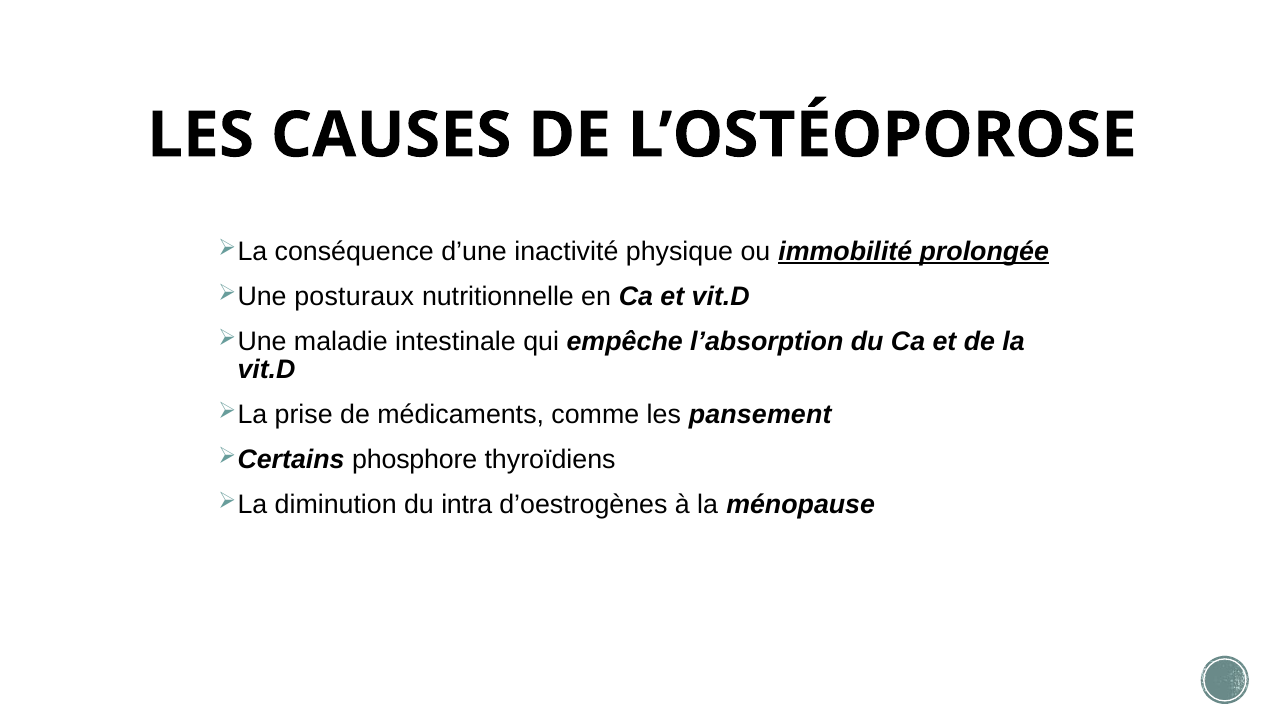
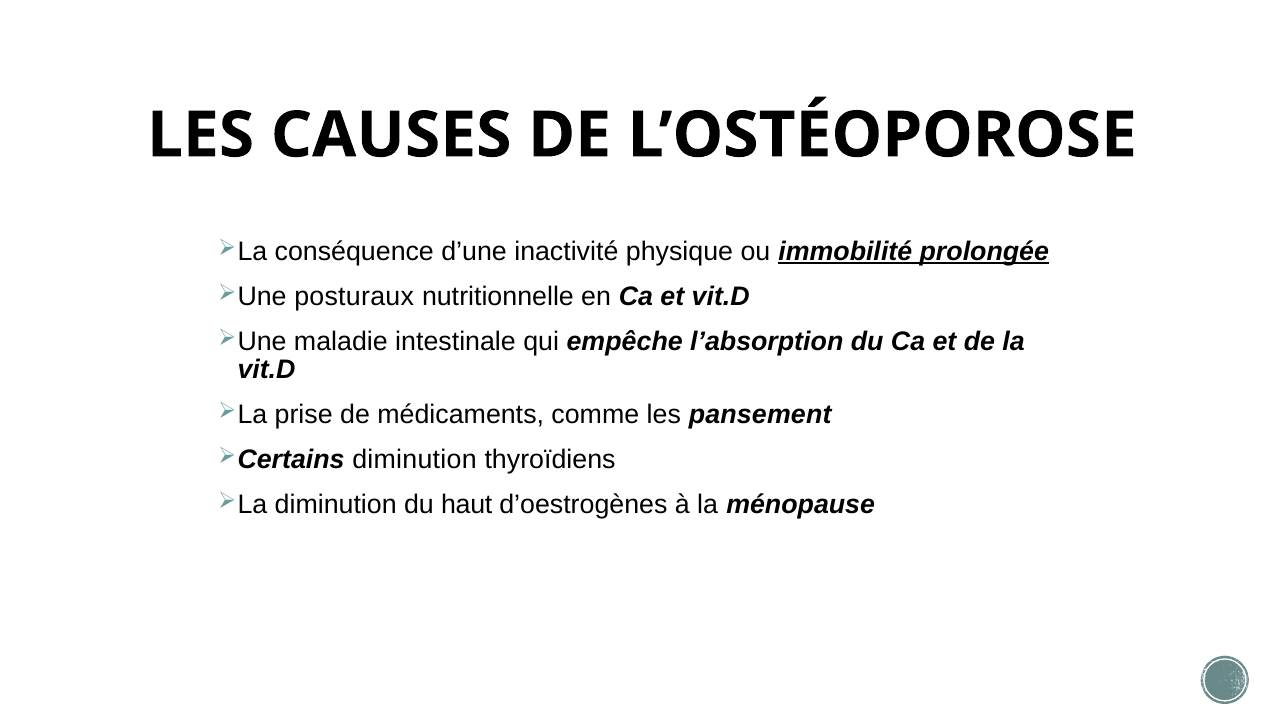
phosphore: phosphore -> diminution (414, 460)
intra: intra -> haut (467, 505)
